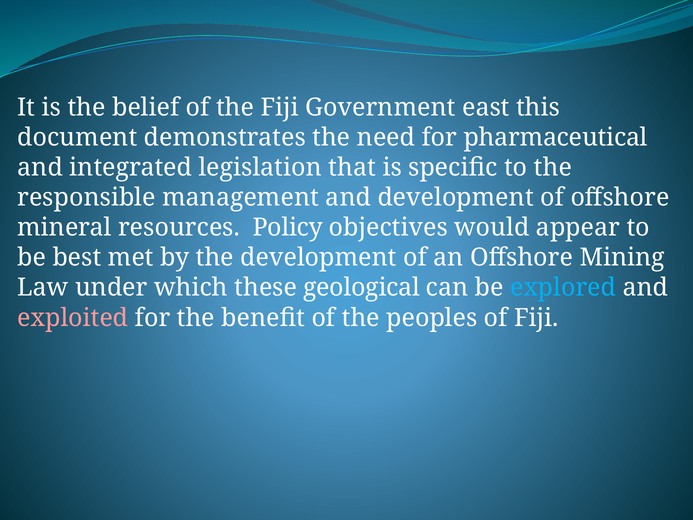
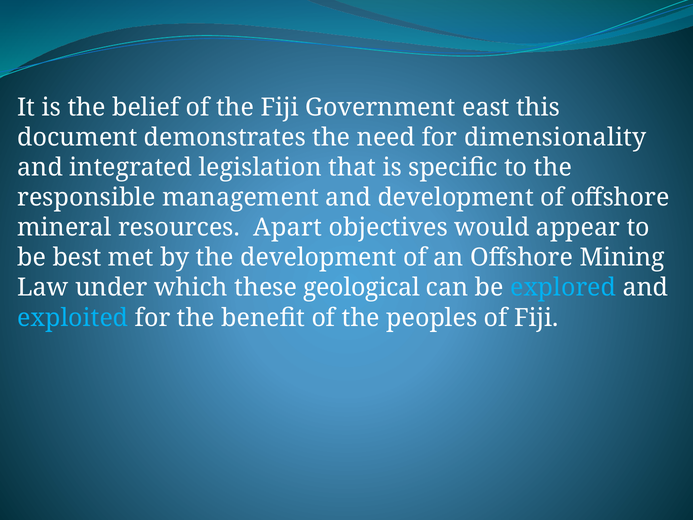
pharmaceutical: pharmaceutical -> dimensionality (555, 138)
Policy: Policy -> Apart (288, 228)
exploited colour: pink -> light blue (73, 318)
